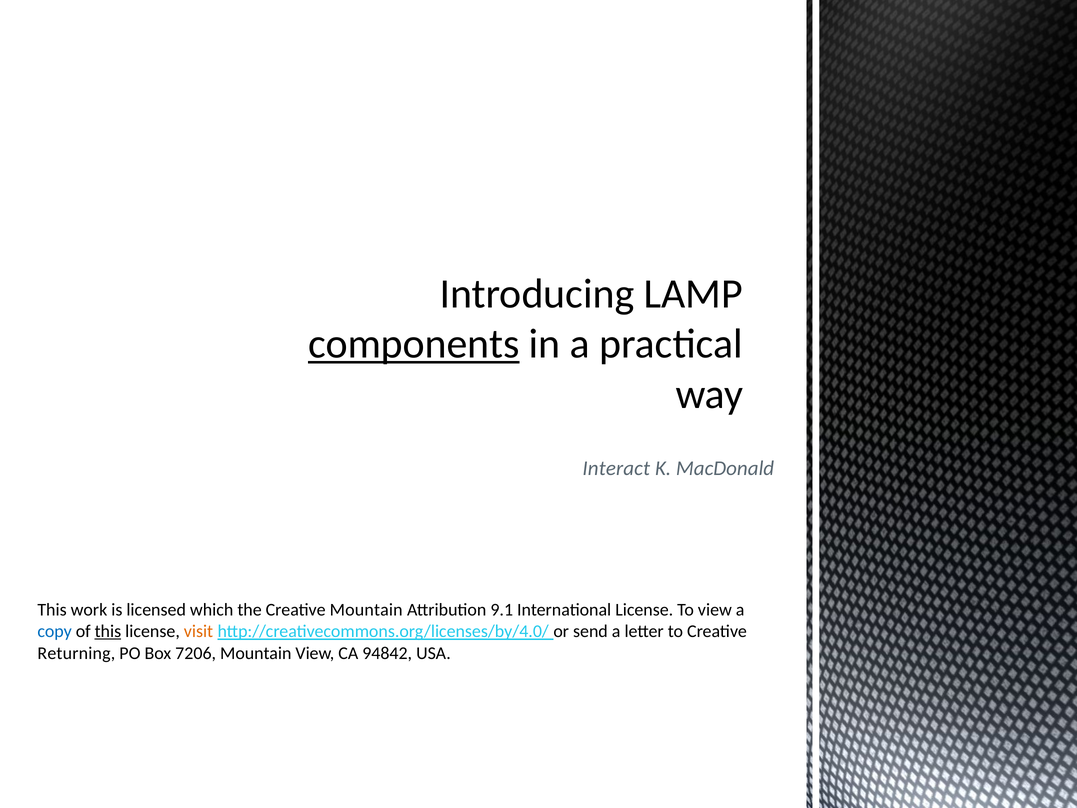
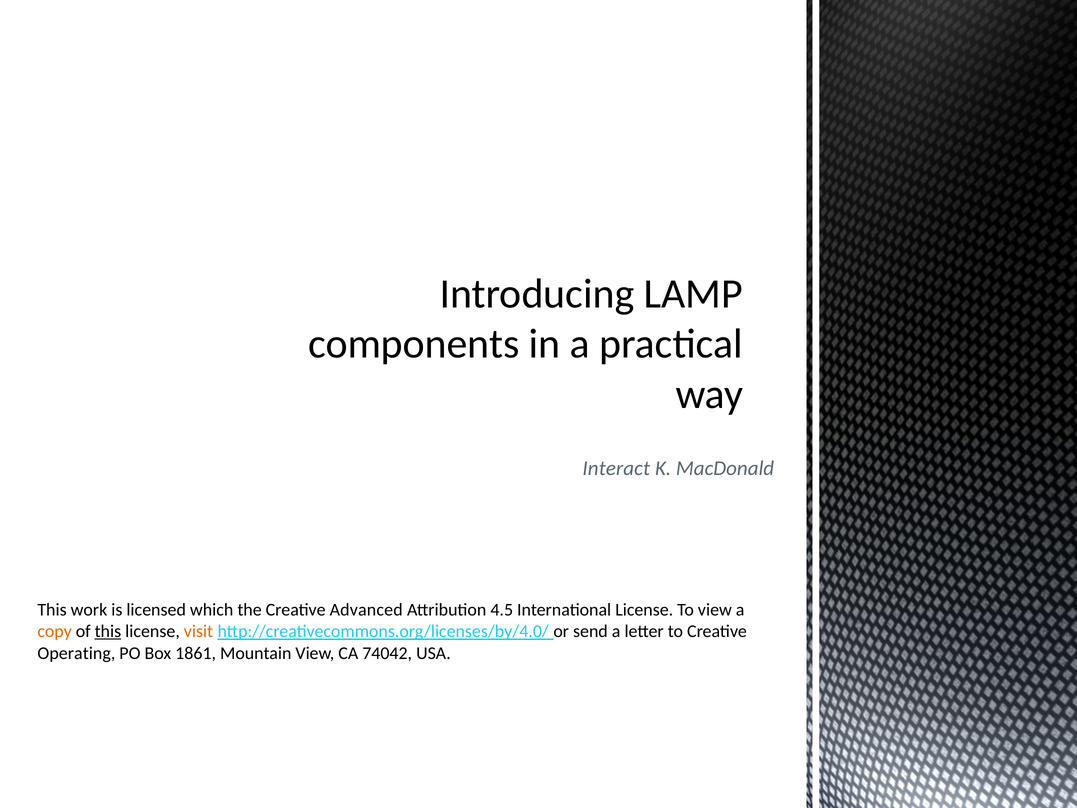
components underline: present -> none (414, 344)
Creative Mountain: Mountain -> Advanced (366, 610)
9.1: 9.1 -> 4.5 (502, 610)
copy colour: blue -> orange (55, 631)
Returning: Returning -> Operating (76, 653)
7206: 7206 -> 1861 (196, 653)
94842: 94842 -> 74042 (387, 653)
